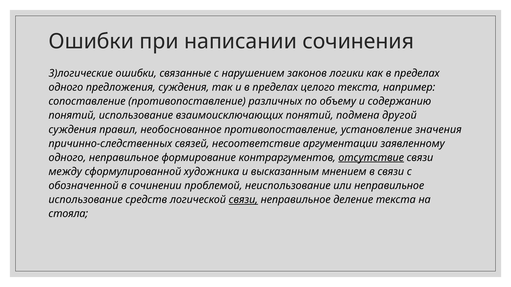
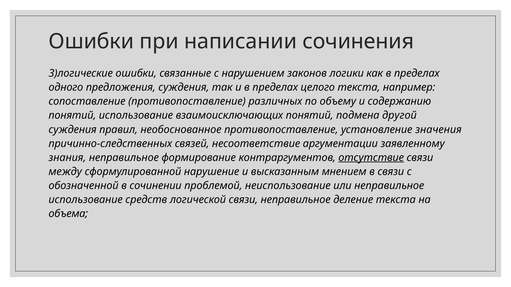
одного: одного -> знания (67, 158)
художника: художника -> нарушение (212, 172)
связи underline: present -> none (243, 200)
стояла: стояла -> объема (68, 214)
